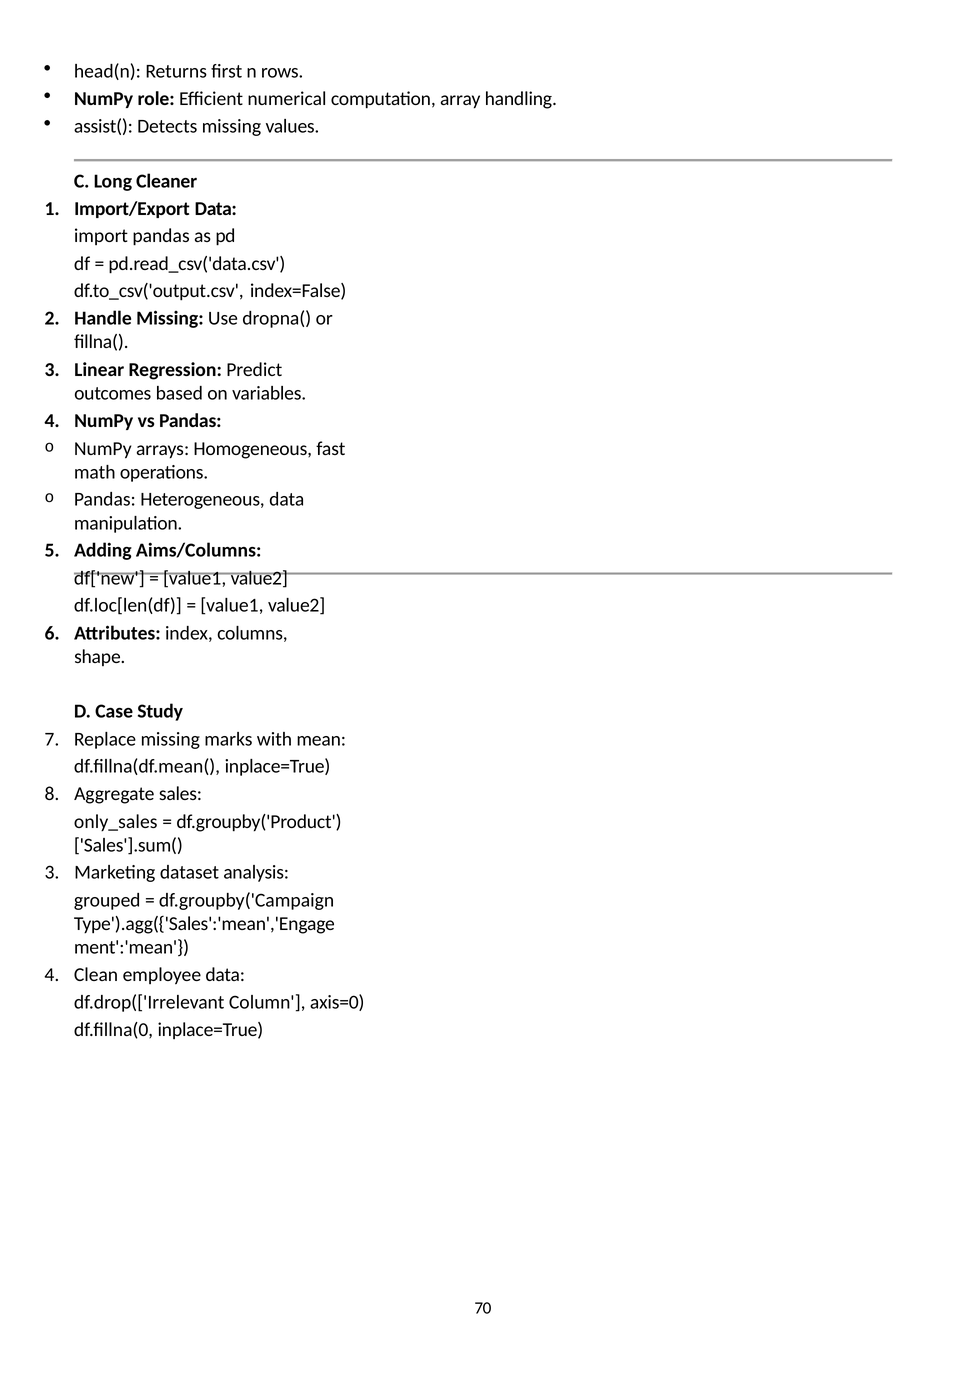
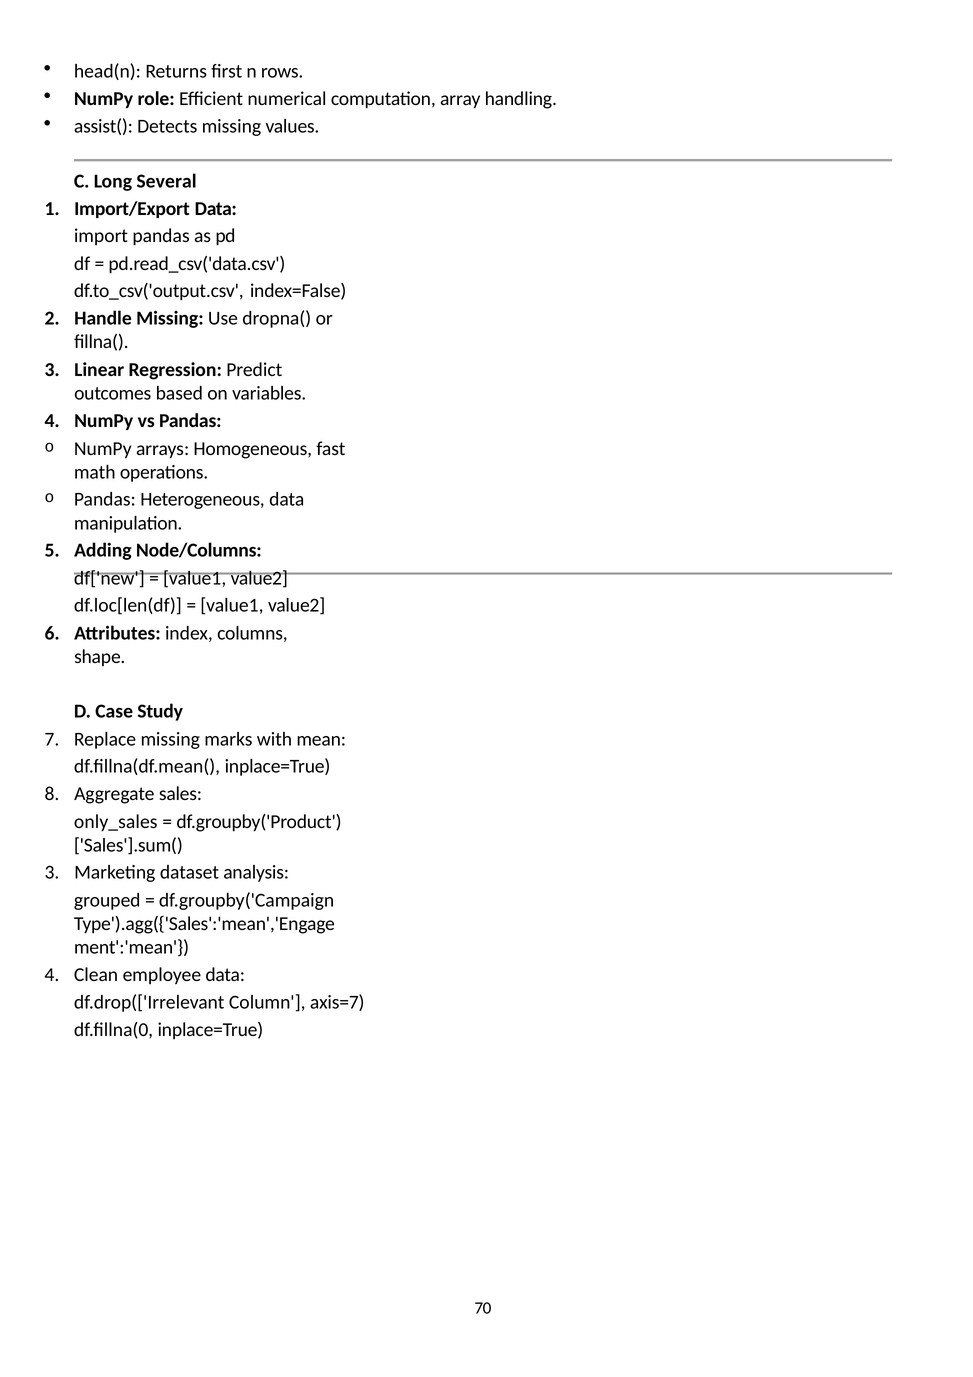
Cleaner: Cleaner -> Several (167, 181)
Aims/Columns: Aims/Columns -> Node/Columns (199, 550)
axis=0: axis=0 -> axis=7 (337, 1002)
